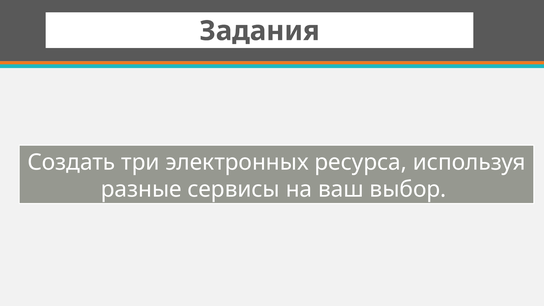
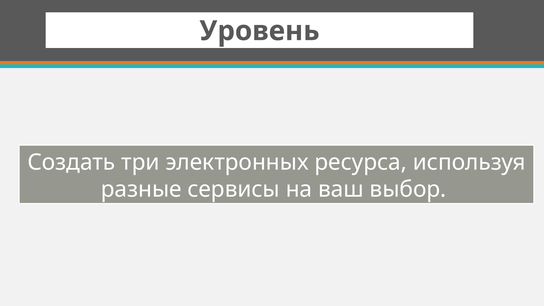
Задания: Задания -> Уровень (259, 31)
